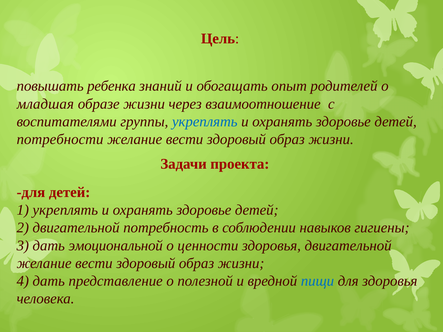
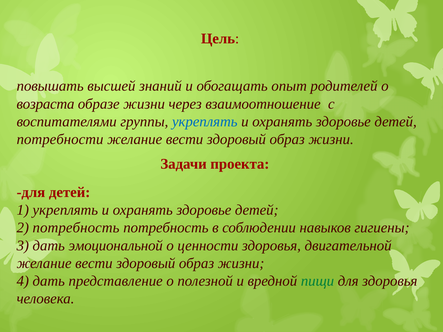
ребенка: ребенка -> высшей (111, 86)
младшая: младшая -> возраста (46, 104)
2 двигательной: двигательной -> потребность (76, 228)
пищи colour: blue -> green (317, 281)
